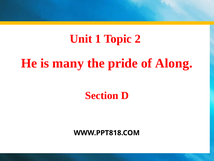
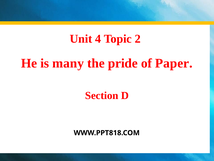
1: 1 -> 4 (98, 39)
Along: Along -> Paper (174, 63)
